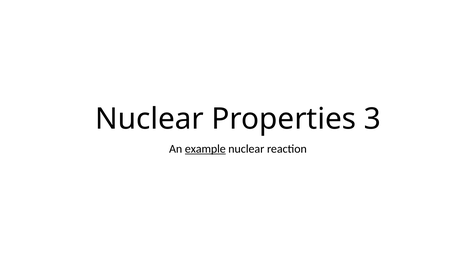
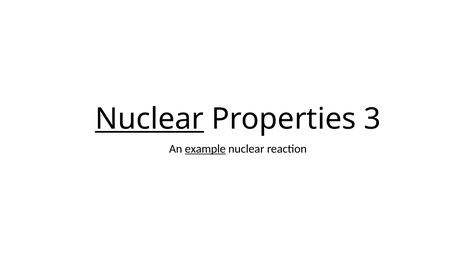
Nuclear underline: none -> present (150, 119)
